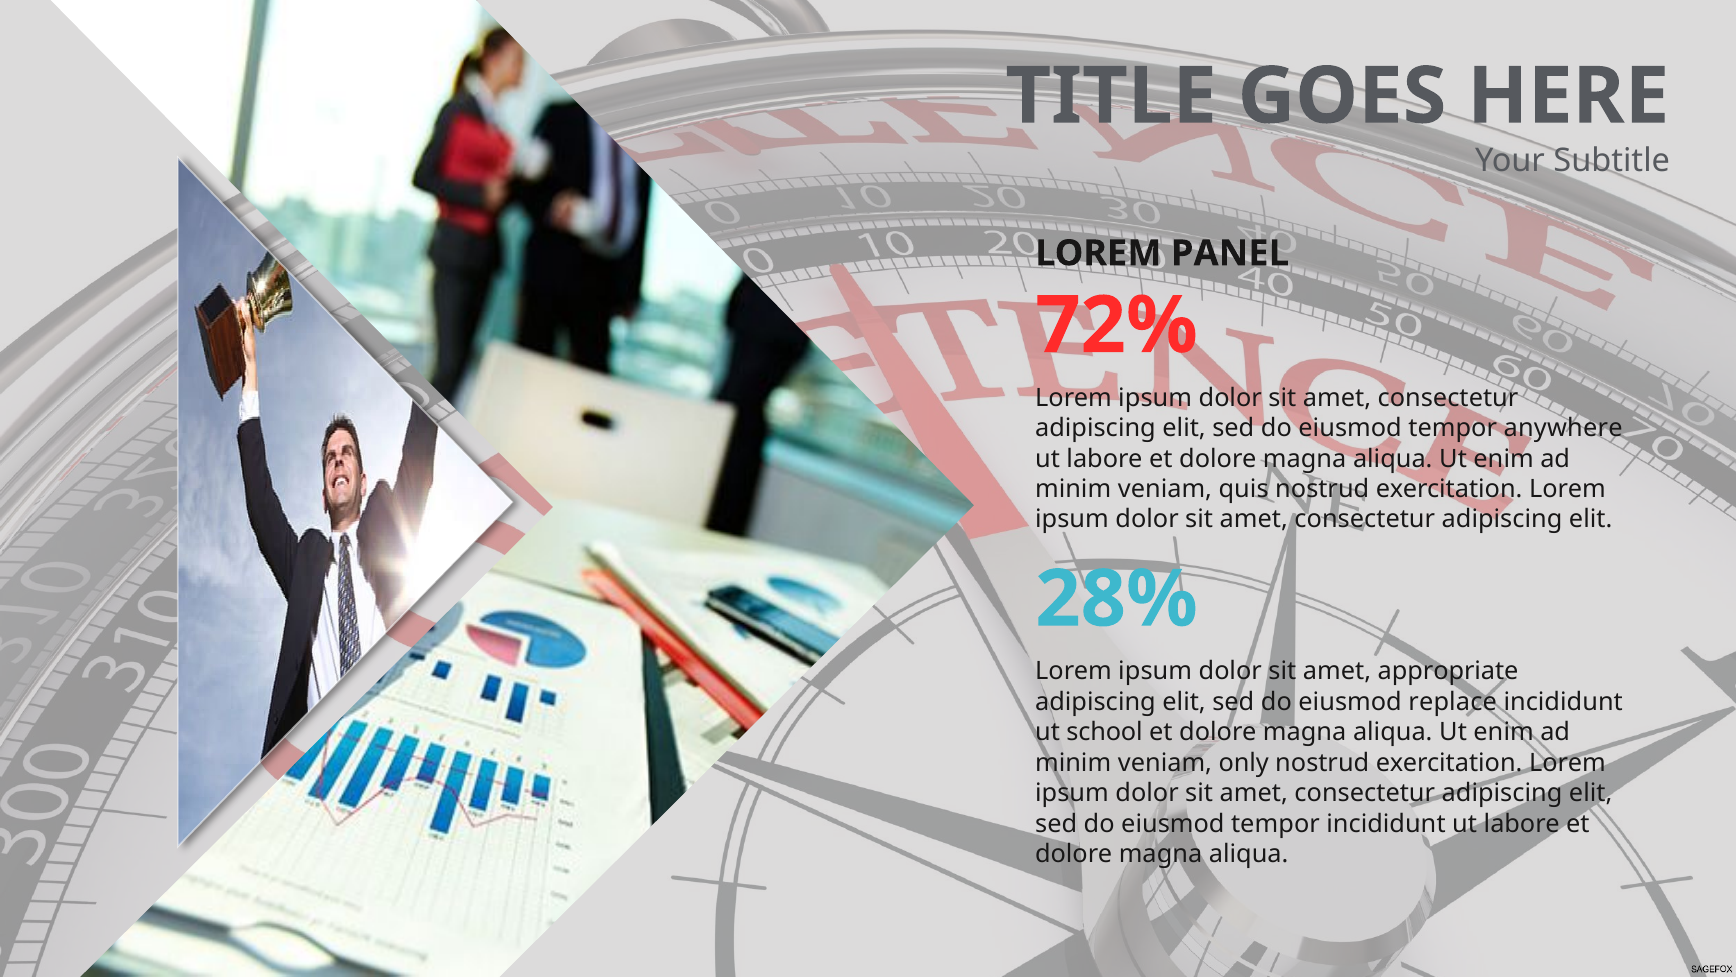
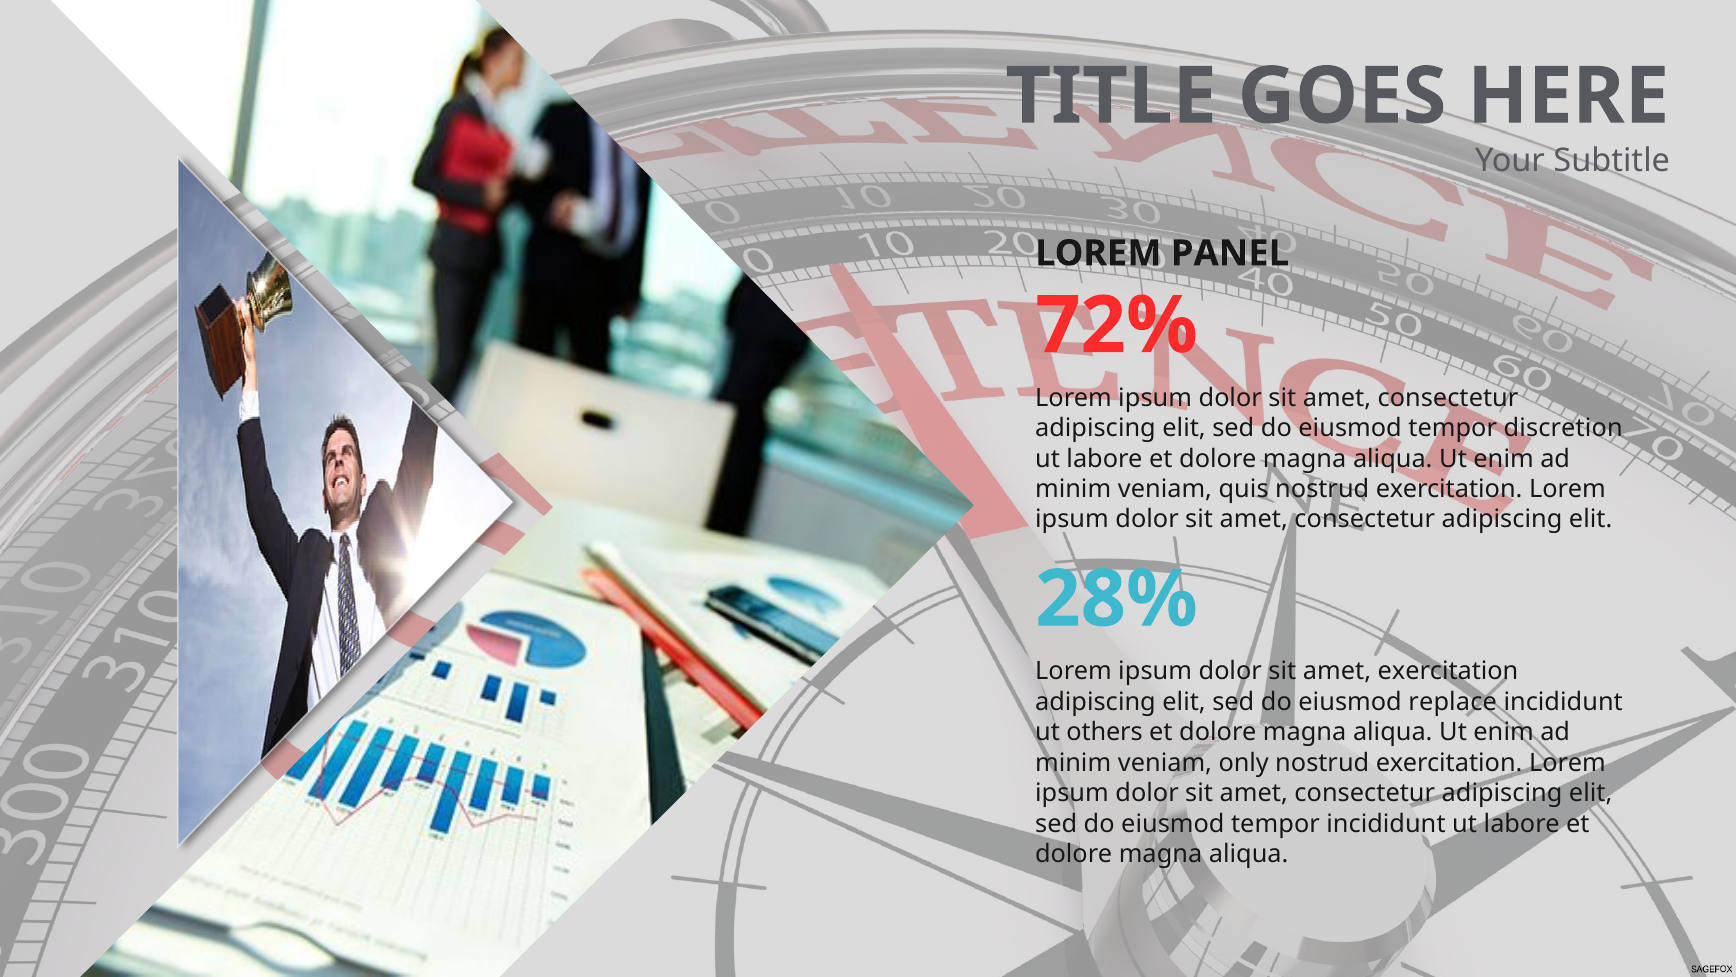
anywhere: anywhere -> discretion (1563, 428)
amet appropriate: appropriate -> exercitation (1448, 671)
school: school -> others (1105, 732)
